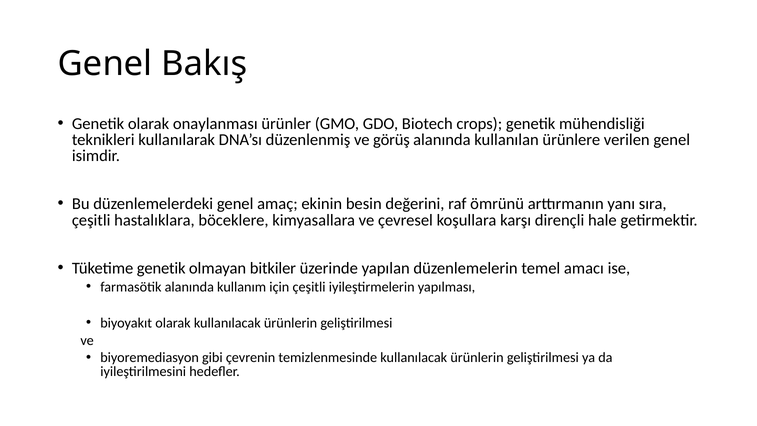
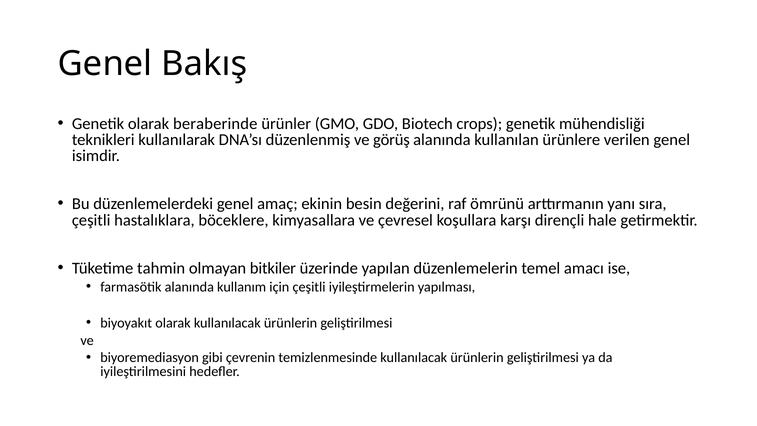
onaylanması: onaylanması -> beraberinde (215, 124)
Tüketime genetik: genetik -> tahmin (161, 268)
